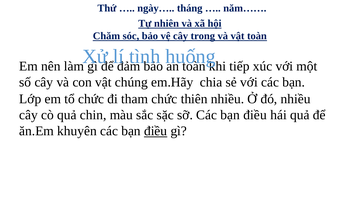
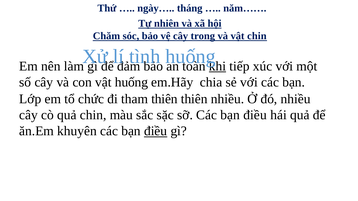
vật toàn: toàn -> chin (257, 36)
khi underline: none -> present (217, 66)
vật chúng: chúng -> huống (131, 82)
tham chức: chức -> thiên (164, 99)
